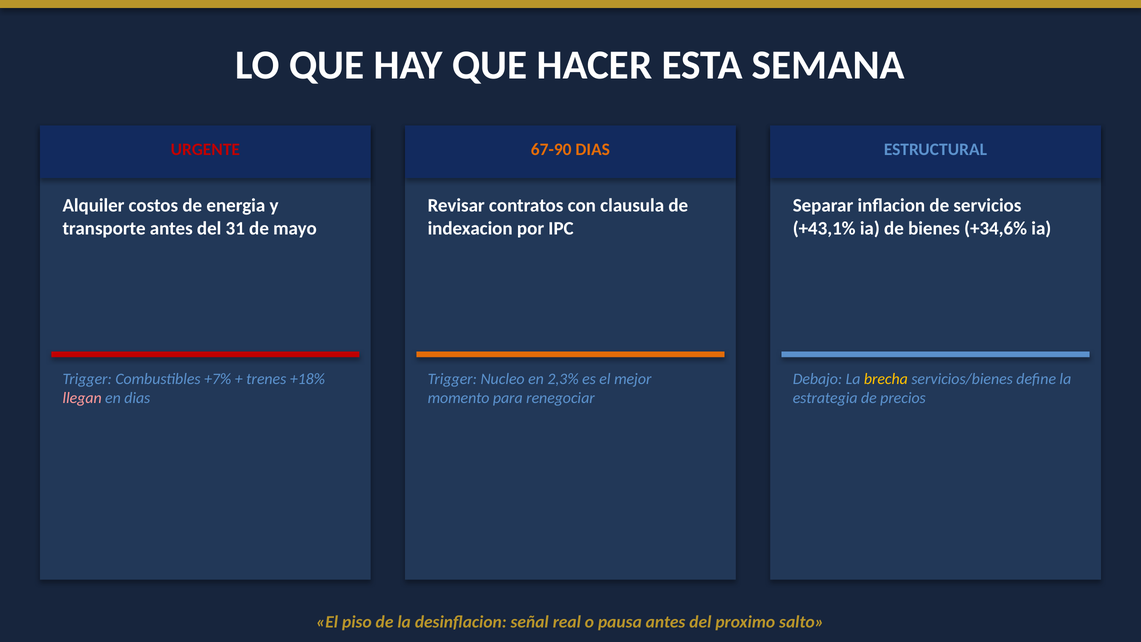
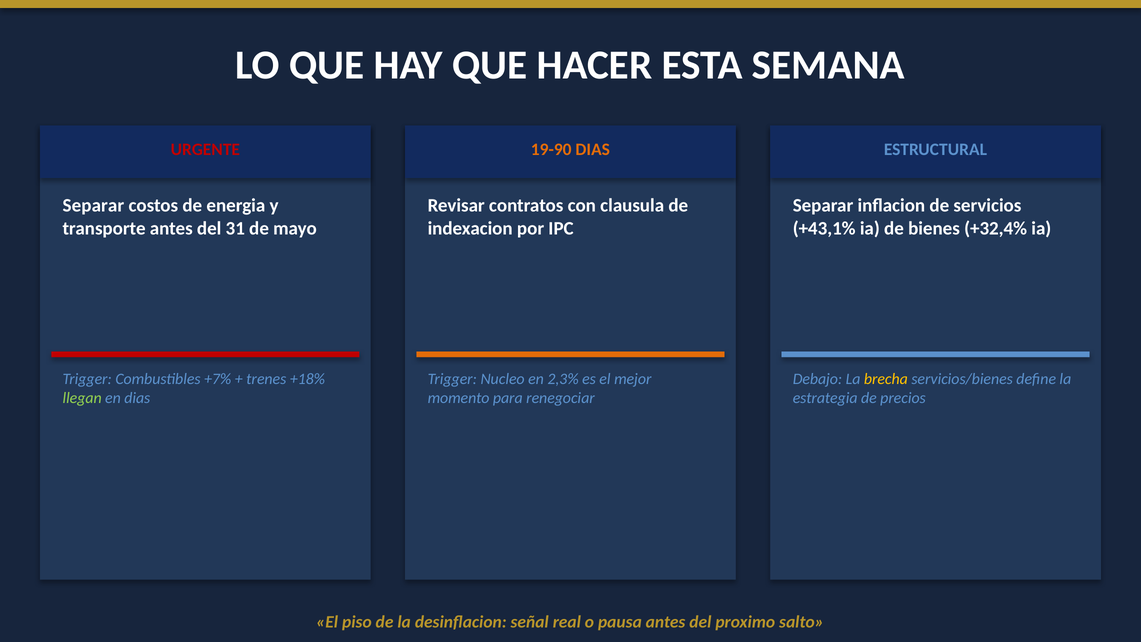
67-90: 67-90 -> 19-90 (551, 150)
Alquiler: Alquiler -> Separar (93, 205)
+34,6%: +34,6% -> +32,4% (996, 228)
llegan colour: pink -> light green (82, 398)
